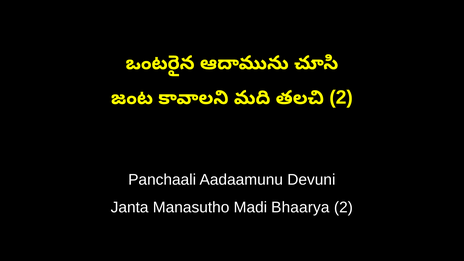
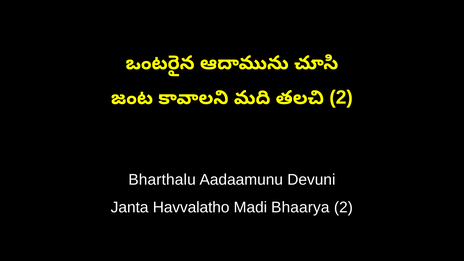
Panchaali: Panchaali -> Bharthalu (162, 180)
Manasutho: Manasutho -> Havvalatho (191, 208)
